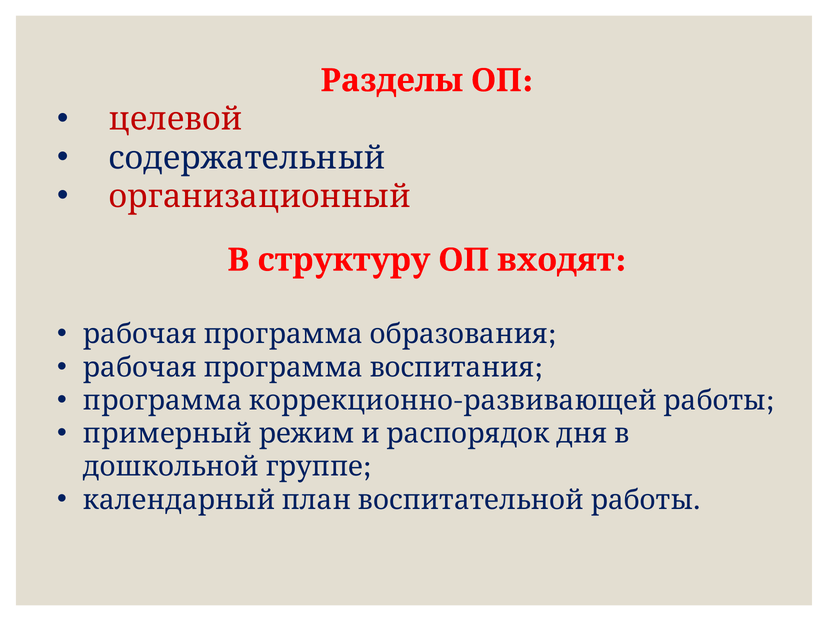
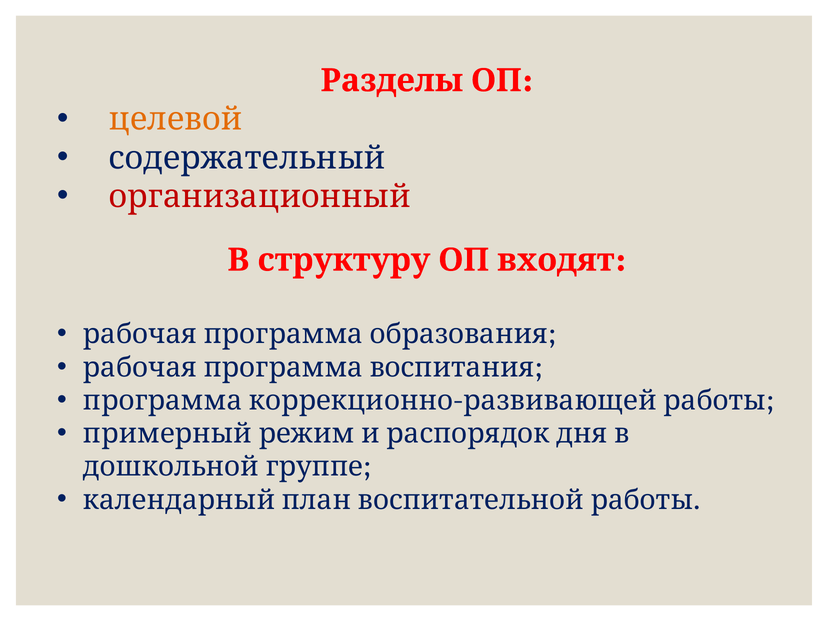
целевой colour: red -> orange (176, 119)
